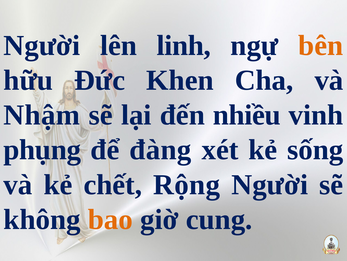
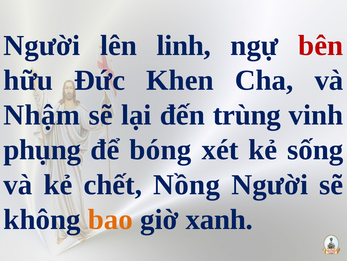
bên colour: orange -> red (321, 45)
nhiều: nhiều -> trùng (247, 115)
đàng: đàng -> bóng (160, 149)
Rộng: Rộng -> Nồng (187, 184)
cung: cung -> xanh (219, 219)
